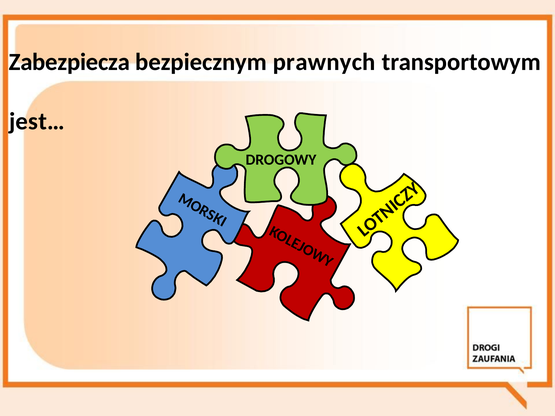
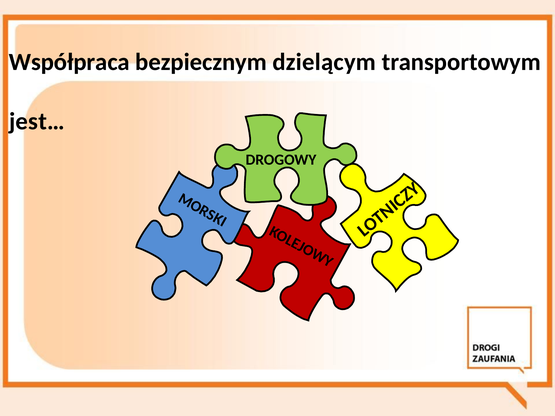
Zabezpiecza: Zabezpiecza -> Współpraca (69, 62)
prawnych: prawnych -> dzielącym (324, 62)
